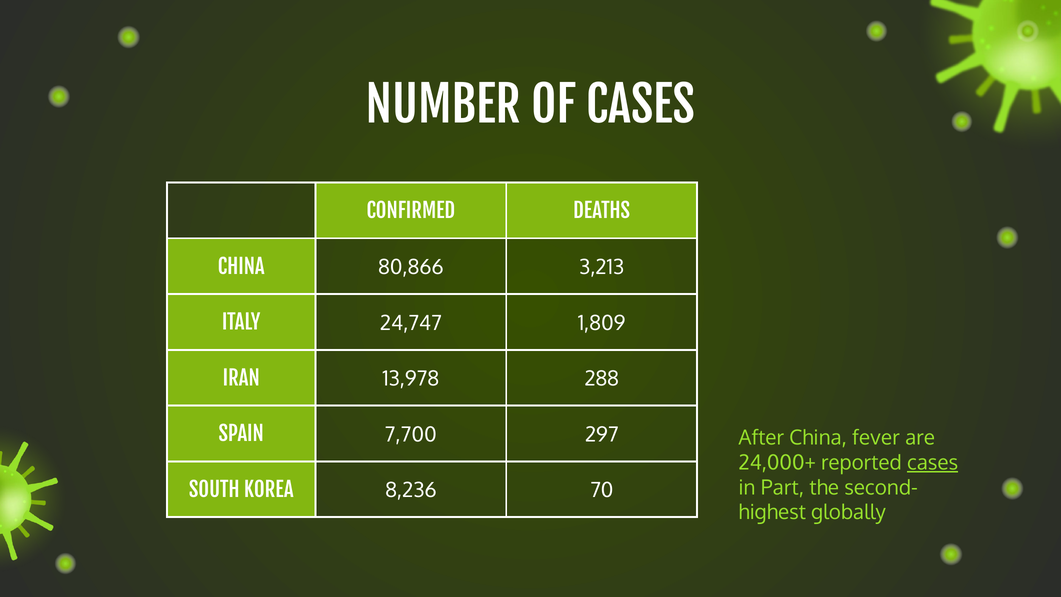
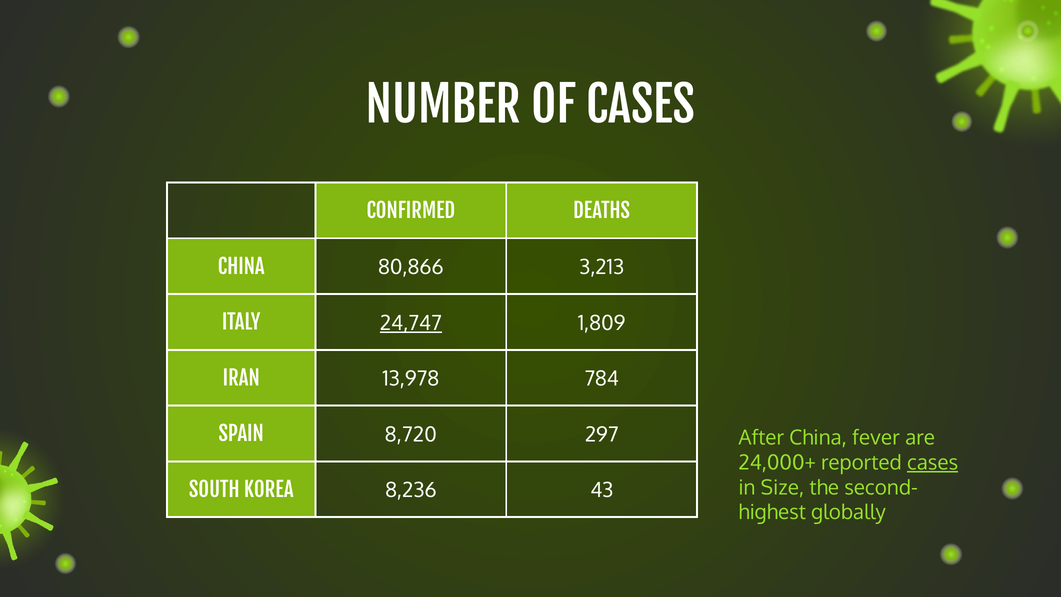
24,747 underline: none -> present (411, 323)
288: 288 -> 784 (602, 379)
7,700: 7,700 -> 8,720 (411, 435)
Part: Part -> Size (782, 488)
70: 70 -> 43 (602, 490)
